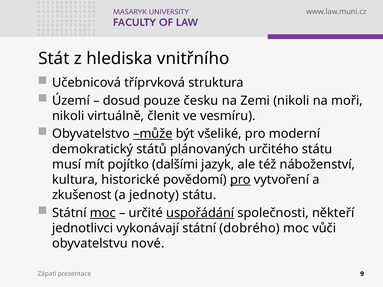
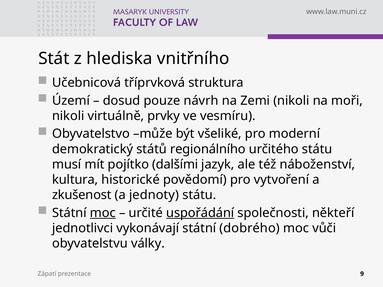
česku: česku -> návrh (201, 101)
členit: členit -> prvky (164, 116)
může underline: present -> none (153, 134)
plánovaných: plánovaných -> regionálního (208, 149)
pro underline: present -> none (240, 180)
nové: nové -> války (148, 244)
